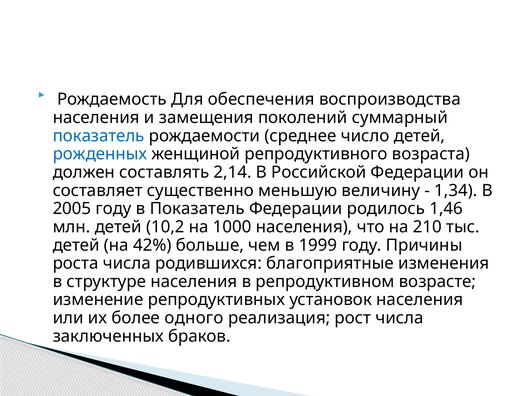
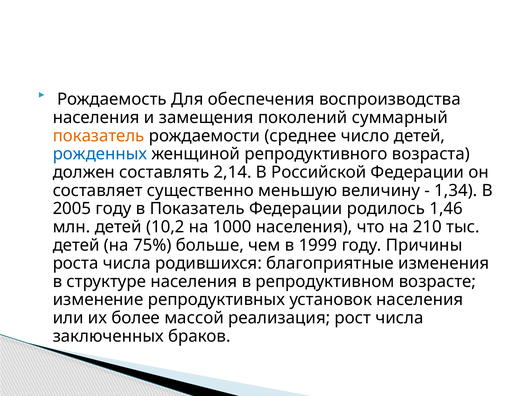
показатель colour: blue -> orange (99, 136)
42%: 42% -> 75% (152, 245)
одного: одного -> массой (194, 318)
